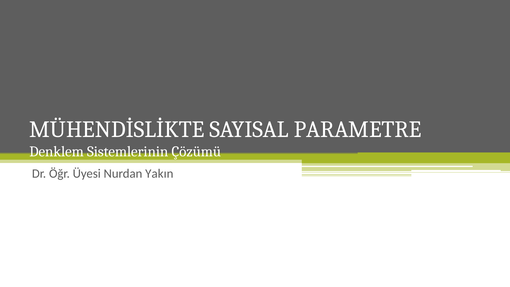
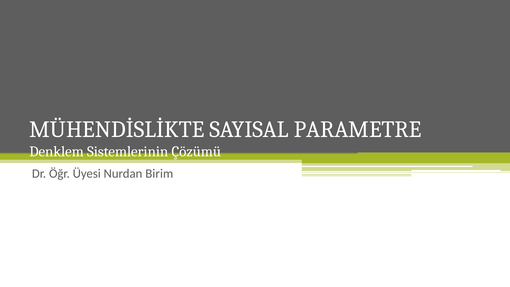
Yakın: Yakın -> Birim (159, 174)
